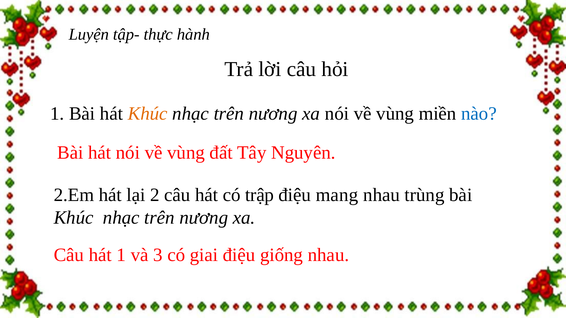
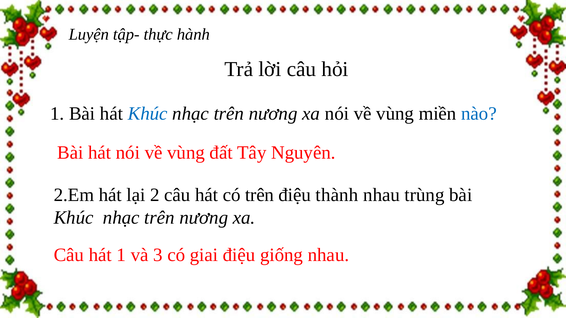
Khúc colour: orange -> blue (148, 114)
có trập: trập -> trên (260, 195)
mang: mang -> thành (337, 195)
